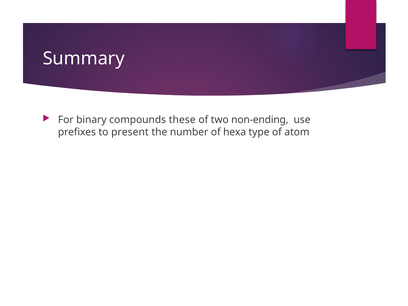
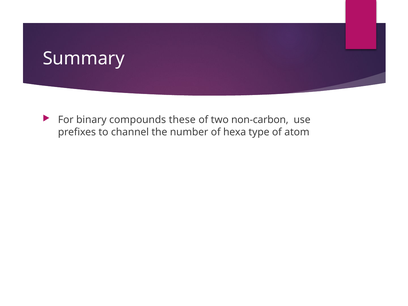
non-ending: non-ending -> non-carbon (260, 120)
present: present -> channel (130, 132)
